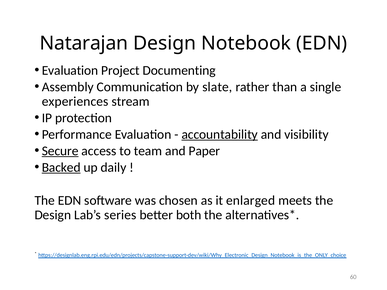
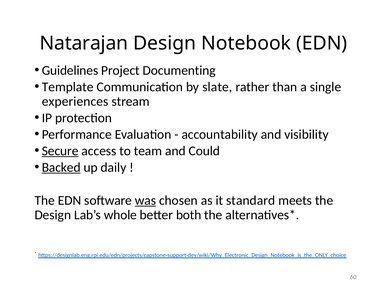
Evaluation: Evaluation -> Guidelines (70, 70)
Assembly: Assembly -> Template (68, 87)
accountability underline: present -> none (220, 134)
Paper: Paper -> Could (204, 151)
was underline: none -> present (145, 201)
enlarged: enlarged -> standard (251, 201)
series: series -> whole (120, 215)
